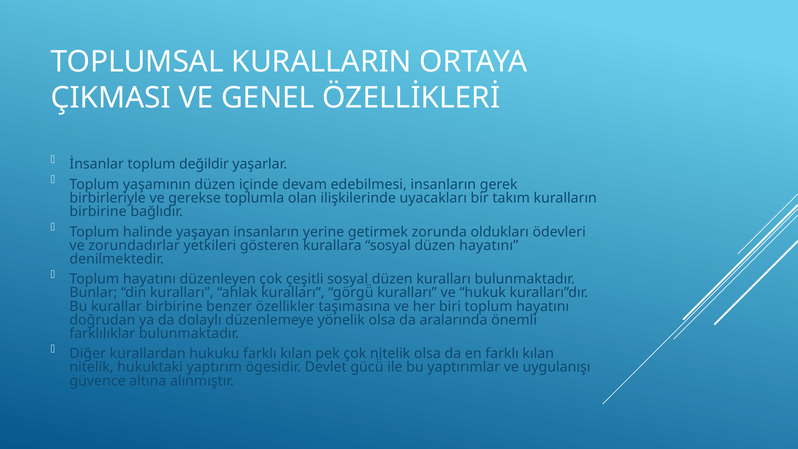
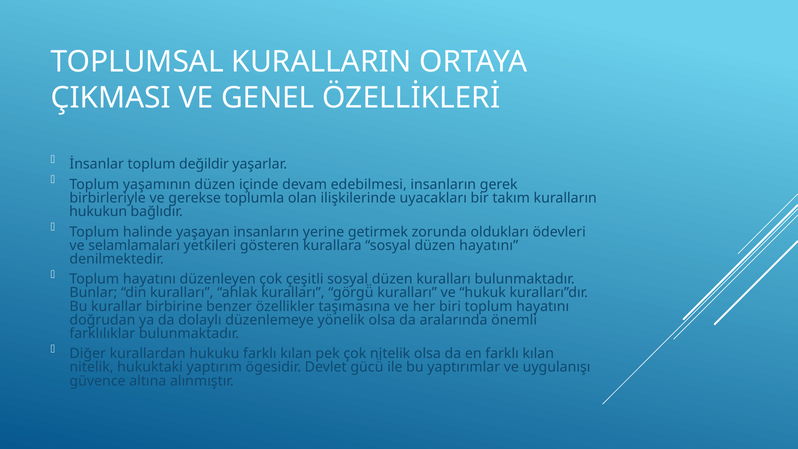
birbirine: birbirine -> hukukun (98, 212)
zorundadırlar: zorundadırlar -> selamlamaları (134, 245)
